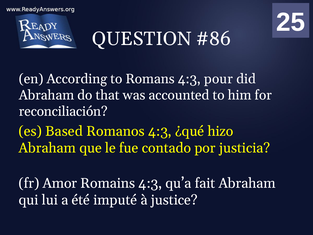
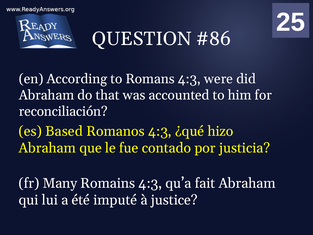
pour: pour -> were (219, 79)
Amor: Amor -> Many (60, 183)
